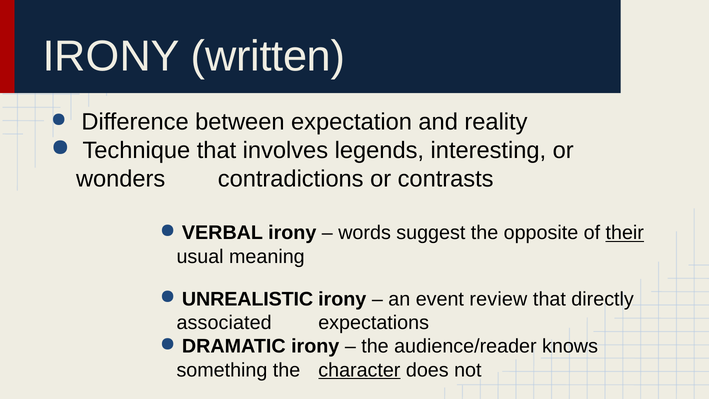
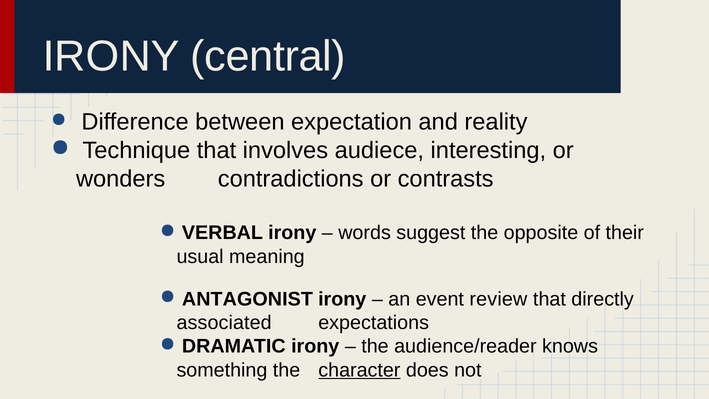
written: written -> central (268, 56)
legends: legends -> audiece (379, 150)
their underline: present -> none (625, 233)
UNREALISTIC: UNREALISTIC -> ANTAGONIST (247, 299)
